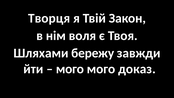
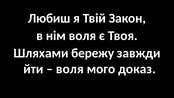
Творця: Творця -> Любиш (49, 18)
мого: мого -> воля (70, 69)
